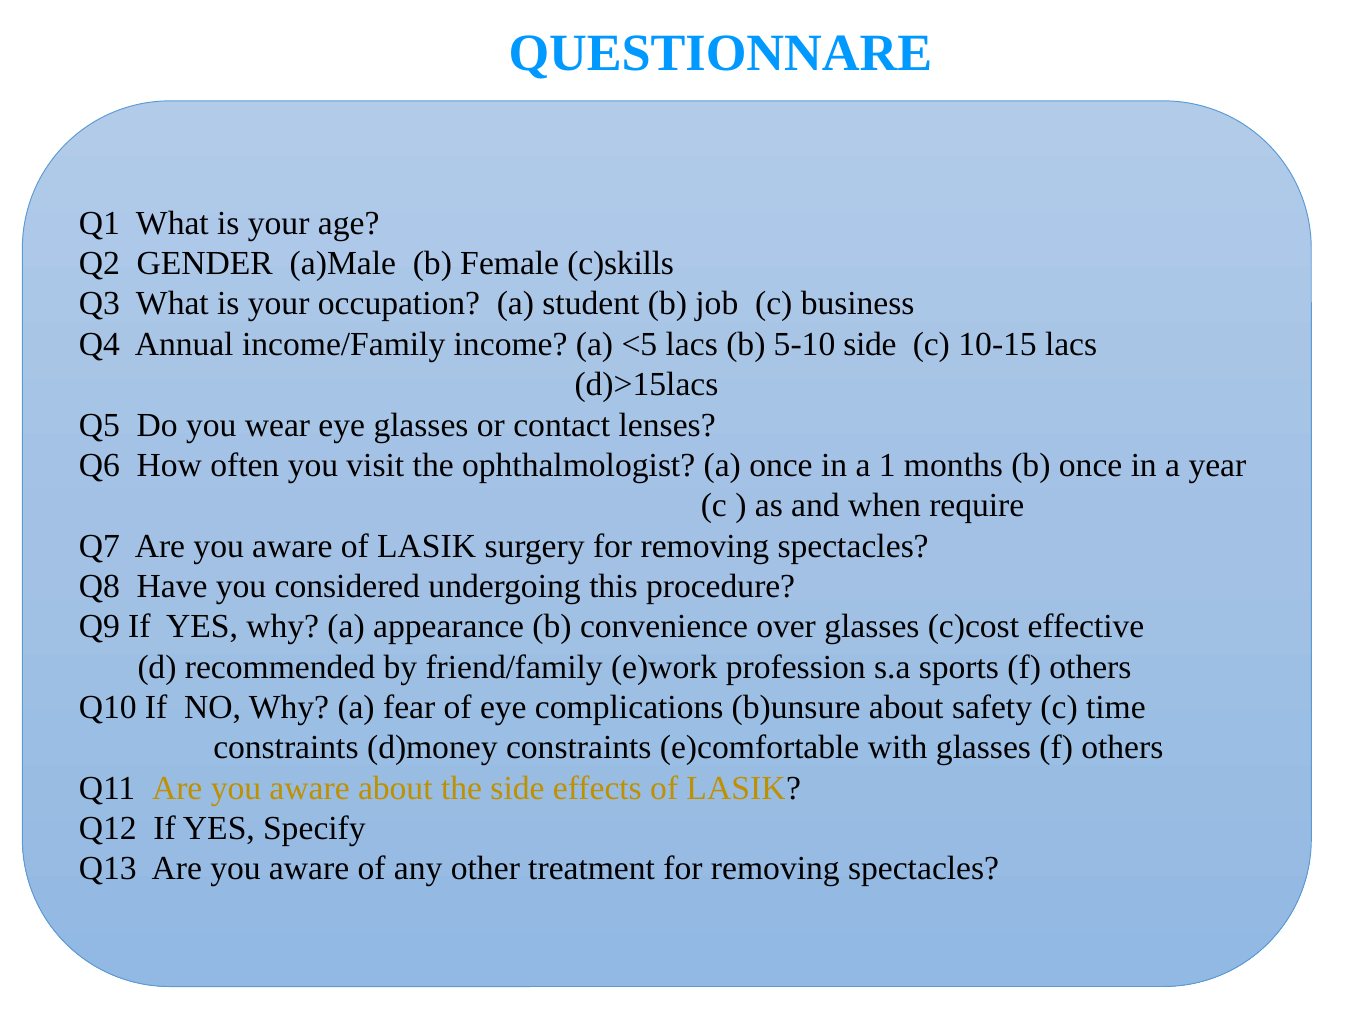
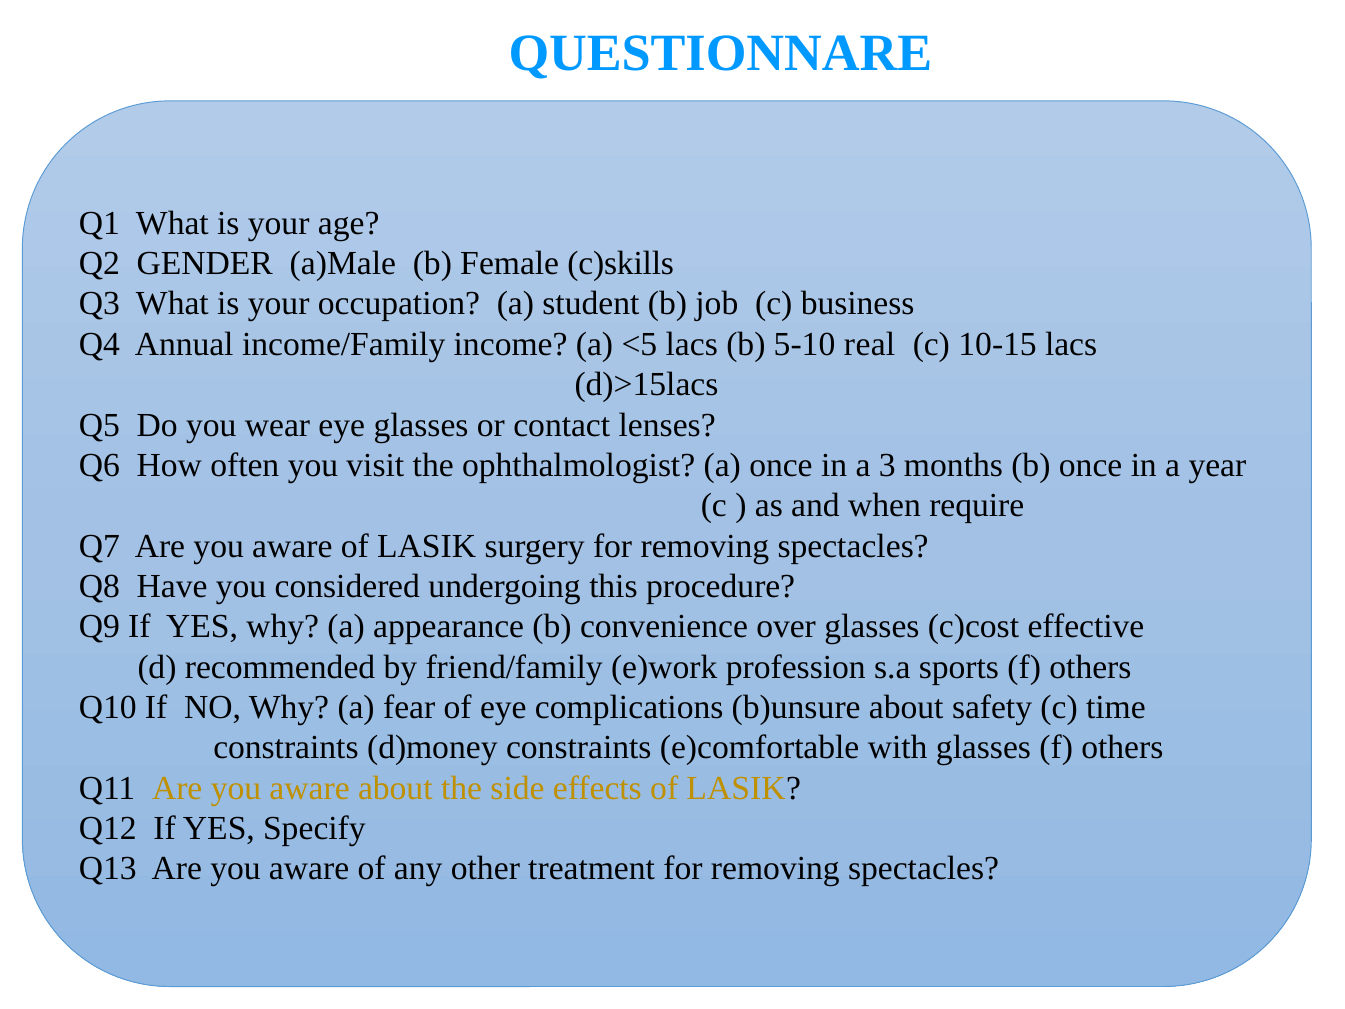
5-10 side: side -> real (870, 344)
1: 1 -> 3 (887, 465)
